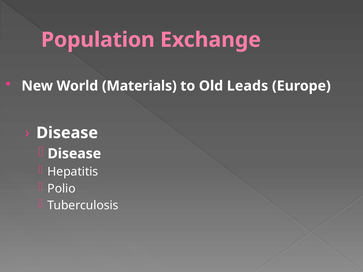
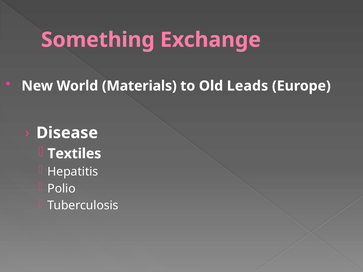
Population: Population -> Something (98, 40)
Disease: Disease -> Textiles (74, 154)
